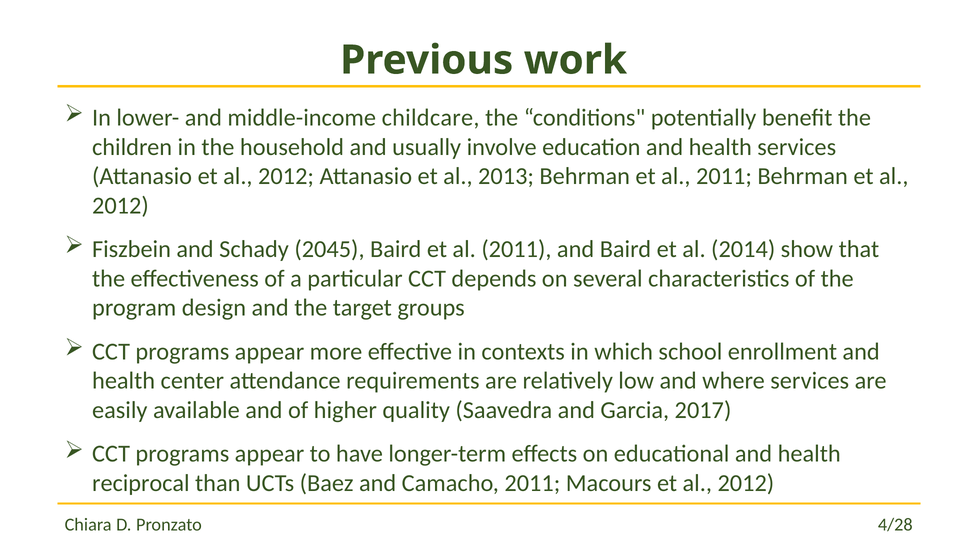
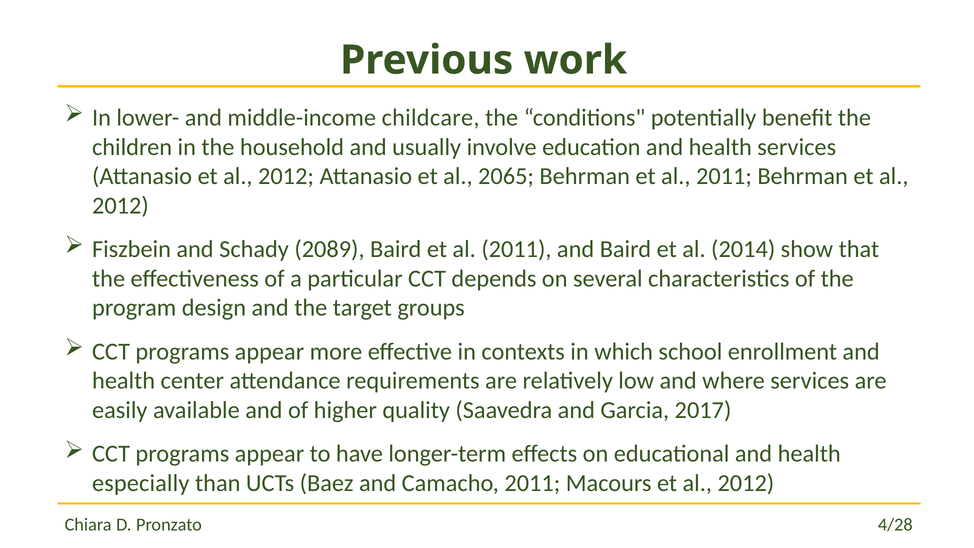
2013: 2013 -> 2065 (506, 176)
2045: 2045 -> 2089 (329, 249)
reciprocal: reciprocal -> especially (141, 483)
